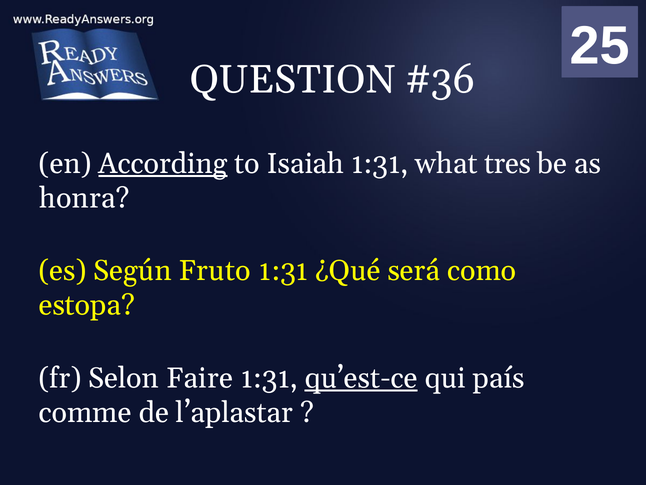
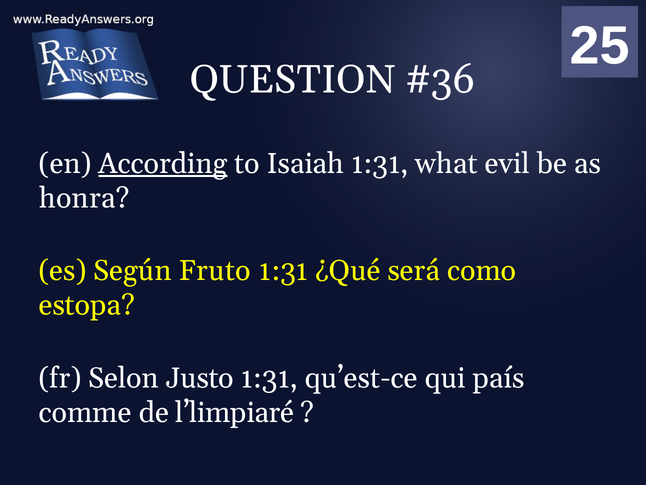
tres: tres -> evil (507, 163)
Faire: Faire -> Justo (200, 378)
qu’est-ce underline: present -> none (361, 378)
l’aplastar: l’aplastar -> l’limpiaré (235, 412)
